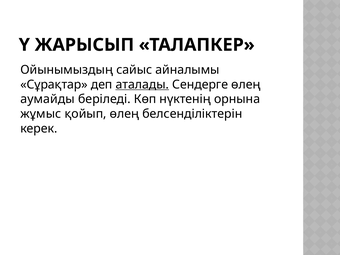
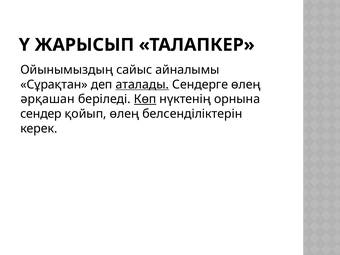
Сұрақтар: Сұрақтар -> Сұрақтан (54, 84)
аумайды: аумайды -> әрқашан (48, 99)
Көп underline: none -> present (145, 99)
жұмыс: жұмыс -> сендер (41, 114)
